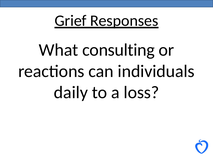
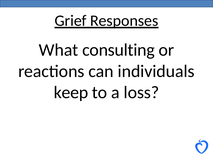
daily: daily -> keep (71, 93)
